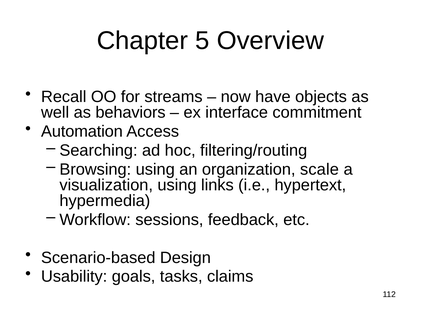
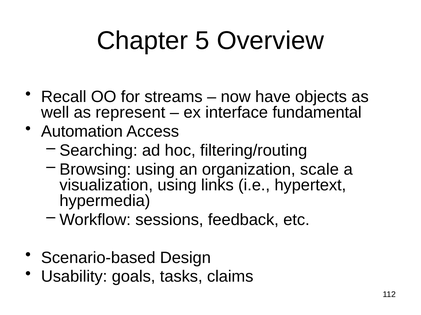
behaviors: behaviors -> represent (130, 113)
commitment: commitment -> fundamental (317, 113)
